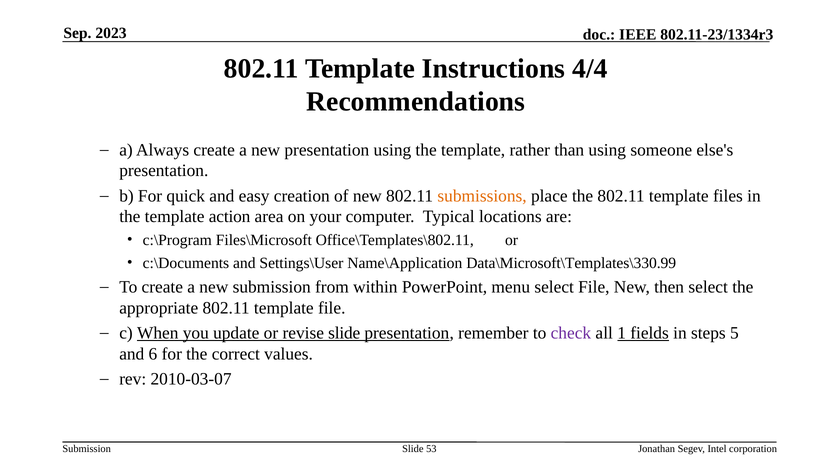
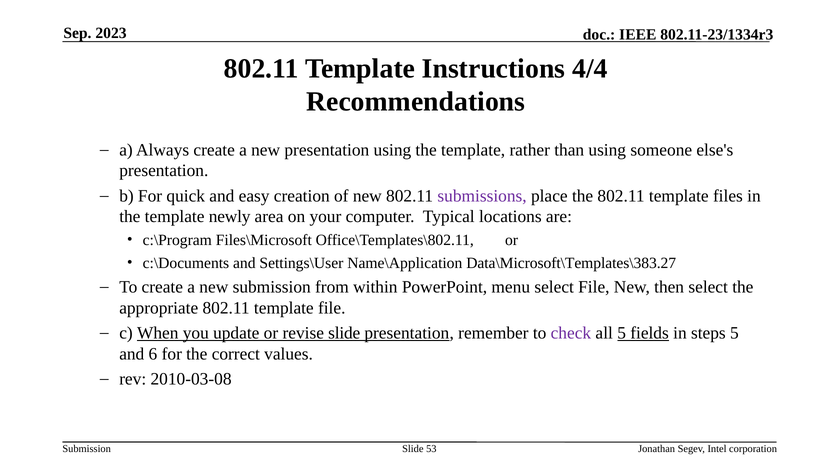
submissions colour: orange -> purple (482, 196)
action: action -> newly (230, 217)
Data\Microsoft\Templates\330.99: Data\Microsoft\Templates\330.99 -> Data\Microsoft\Templates\383.27 (571, 263)
all 1: 1 -> 5 (622, 333)
2010-03-07: 2010-03-07 -> 2010-03-08 (191, 379)
